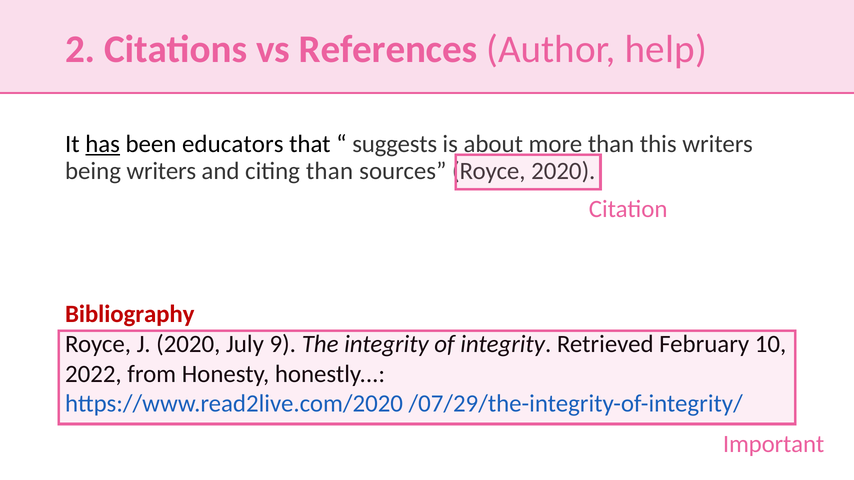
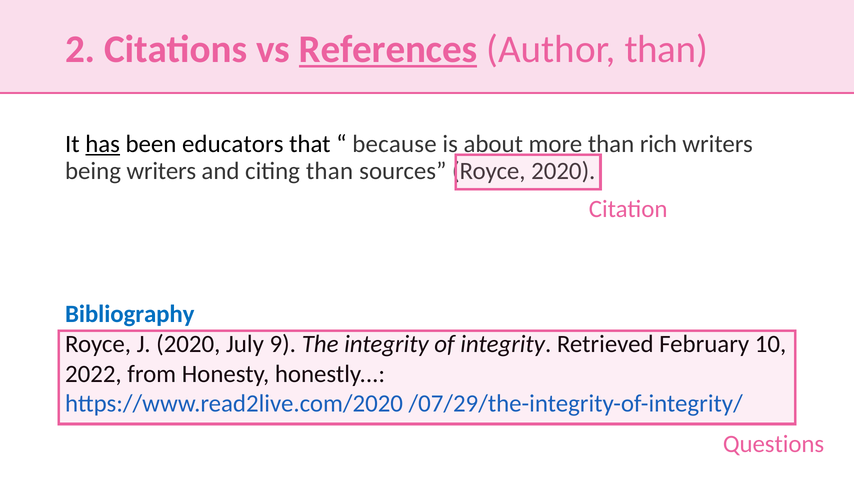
References underline: none -> present (388, 49)
Author help: help -> than (666, 49)
suggests: suggests -> because (394, 144)
this: this -> rich (658, 144)
Bibliography colour: red -> blue (130, 314)
Important: Important -> Questions (774, 444)
